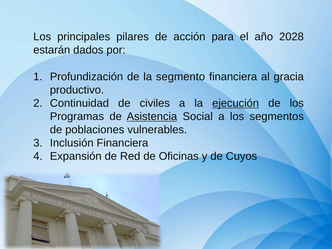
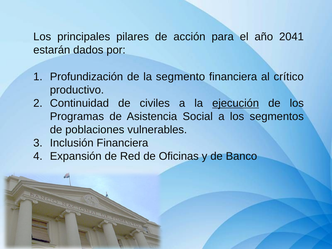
2028: 2028 -> 2041 (291, 37)
gracia: gracia -> crítico (289, 77)
Asistencia underline: present -> none (152, 116)
Cuyos: Cuyos -> Banco (241, 156)
